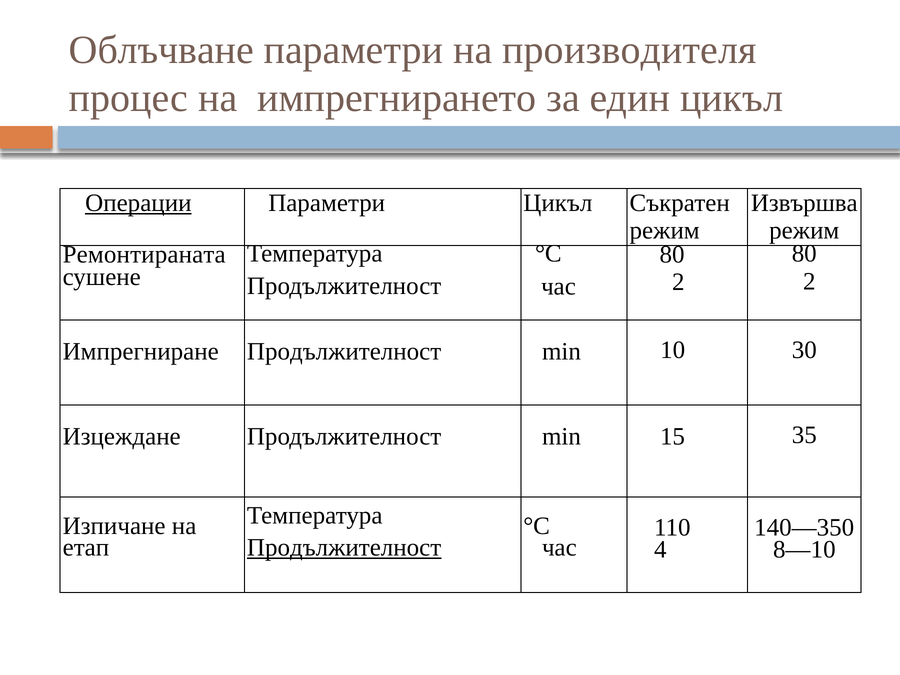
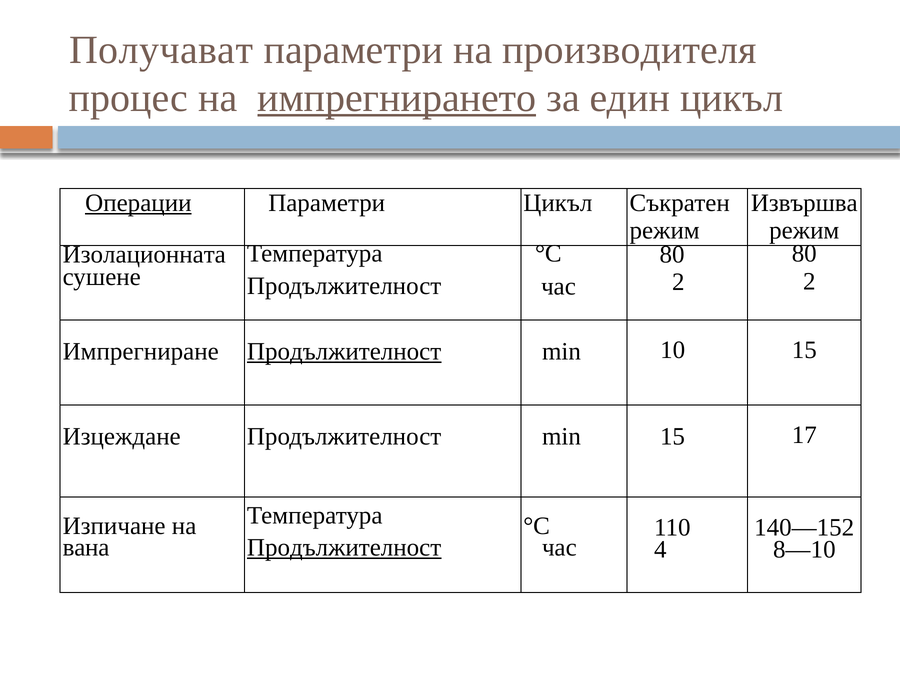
Облъчване: Облъчване -> Получават (161, 50)
импрегнирането underline: none -> present (397, 98)
Ремонтираната: Ремонтираната -> Изолационната (144, 254)
Продължителност underline: none -> present (344, 351)
10 30: 30 -> 15 (804, 350)
35: 35 -> 17 (804, 435)
140—350: 140—350 -> 140—152 (804, 527)
етап: етап -> вана (86, 547)
